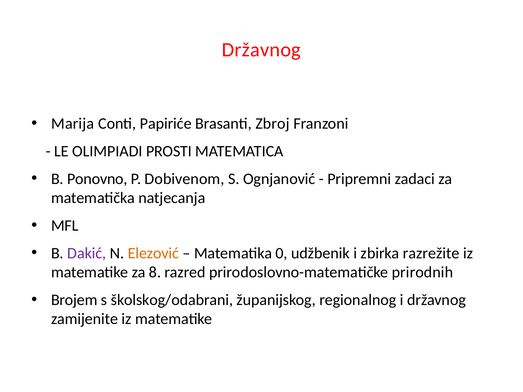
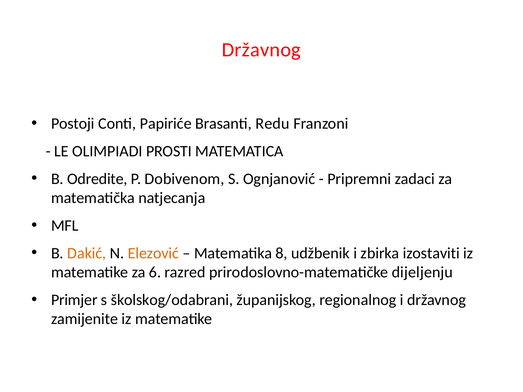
Marija: Marija -> Postoji (73, 124)
Zbroj: Zbroj -> Redu (272, 124)
Ponovno: Ponovno -> Odredite (97, 179)
Dakić colour: purple -> orange (87, 253)
0: 0 -> 8 (282, 253)
razrežite: razrežite -> izostaviti (431, 253)
8: 8 -> 6 (155, 272)
prirodnih: prirodnih -> dijeljenju (422, 272)
Brojem: Brojem -> Primjer (74, 300)
